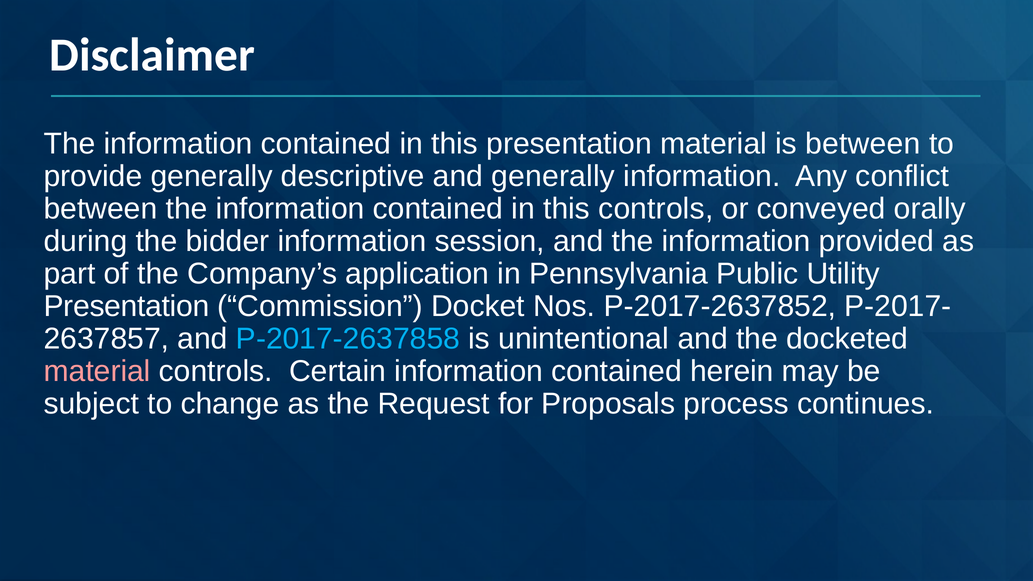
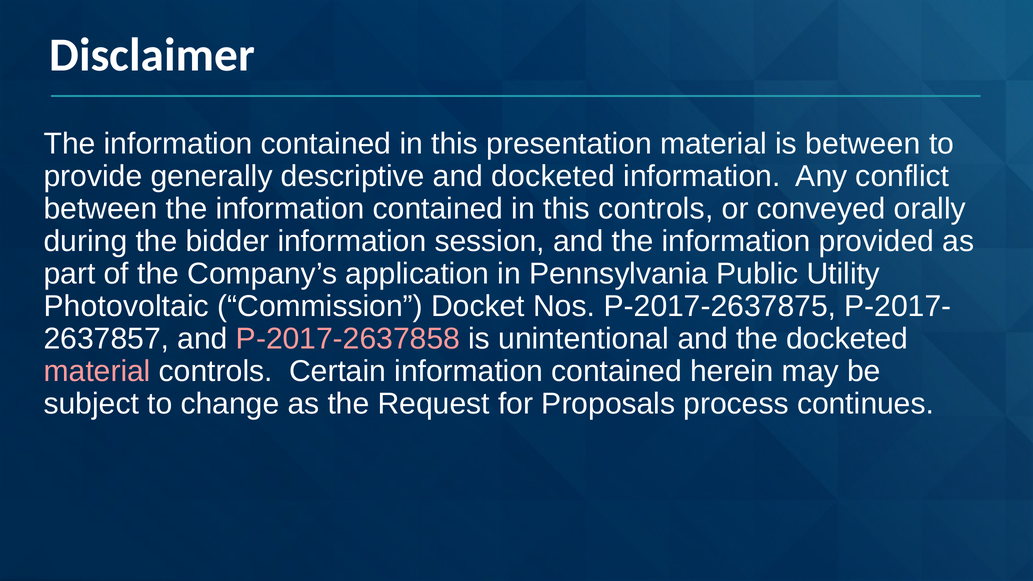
and generally: generally -> docketed (553, 176)
Presentation: Presentation -> Photovoltaic (126, 306)
P-2017-2637852: P-2017-2637852 -> P-2017-2637875 (720, 306)
P-2017-2637858 colour: light blue -> pink (348, 339)
